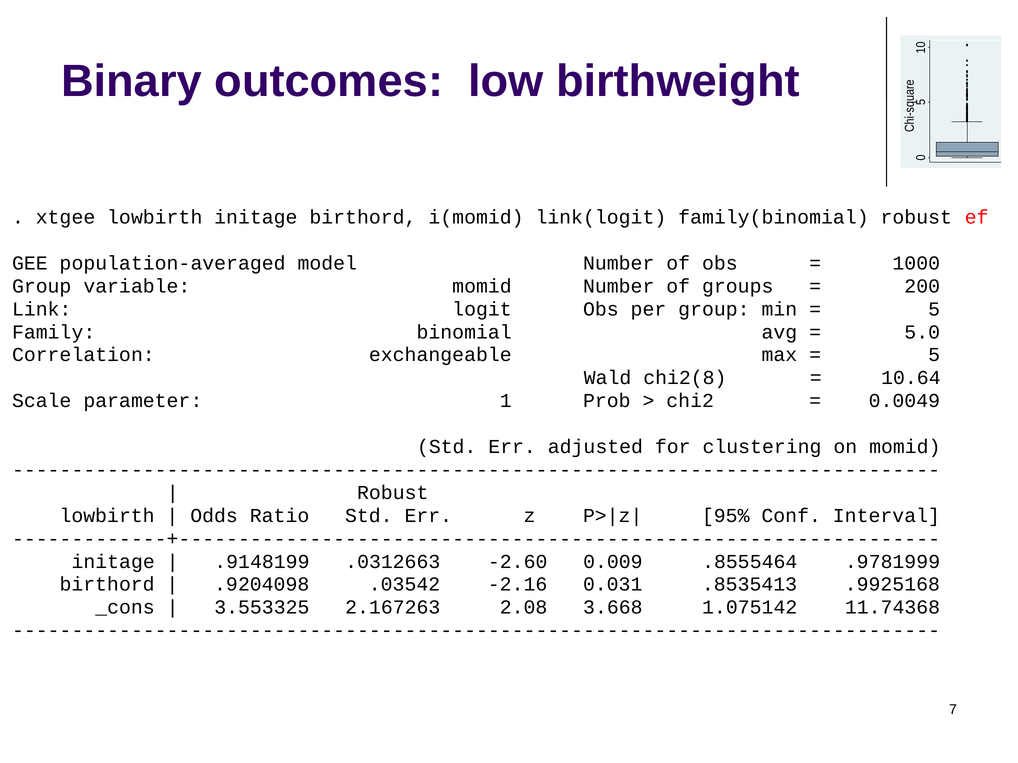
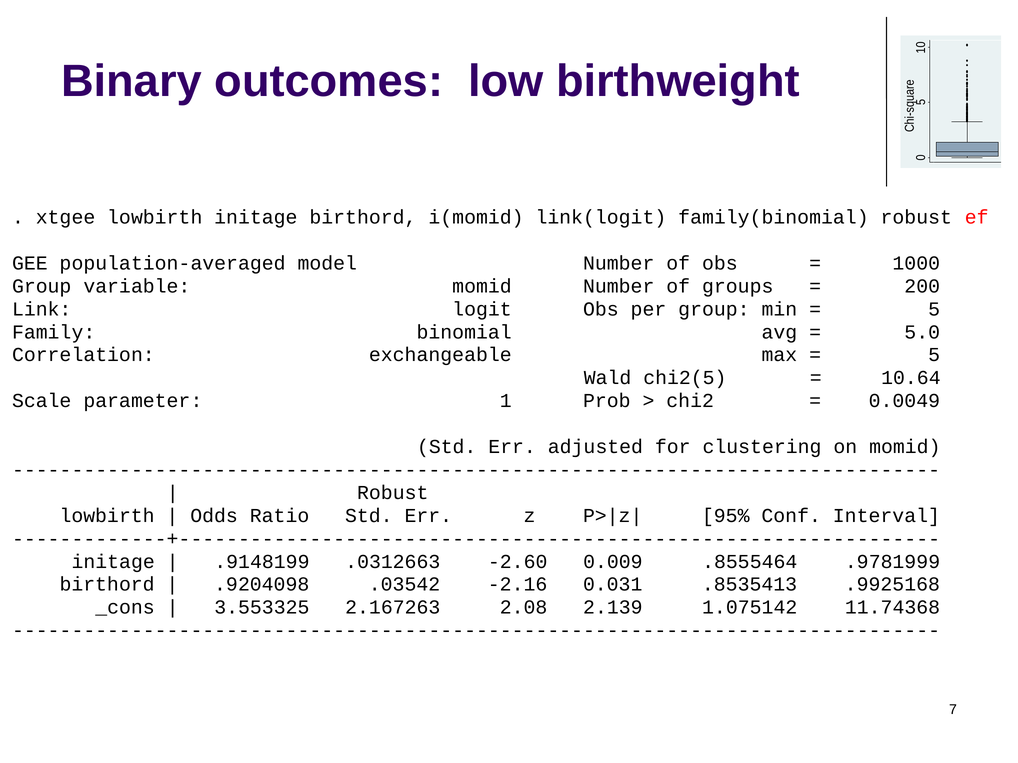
chi2(8: chi2(8 -> chi2(5 (685, 378)
3.668: 3.668 -> 2.139 (613, 608)
